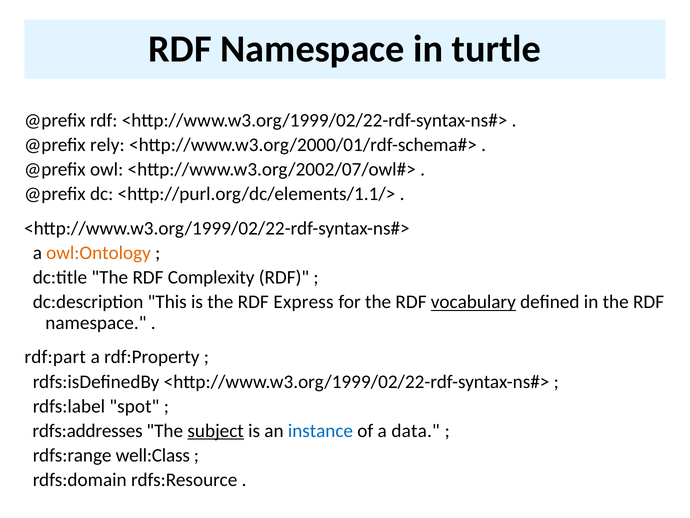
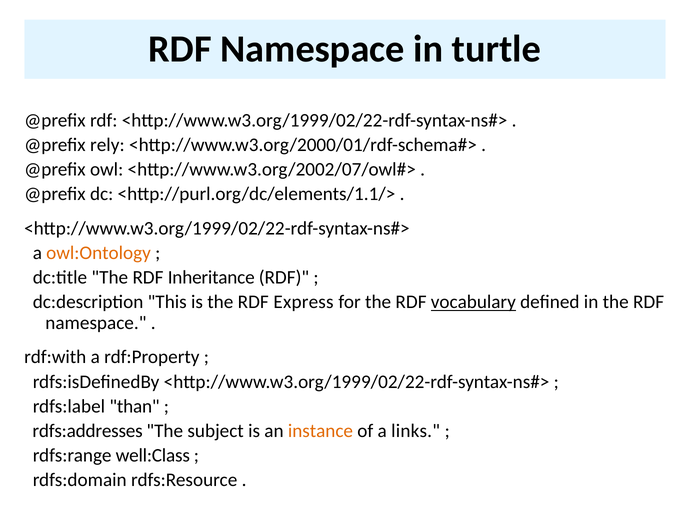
Complexity: Complexity -> Inheritance (211, 277)
rdf:part: rdf:part -> rdf:with (55, 357)
spot: spot -> than (135, 406)
subject underline: present -> none (216, 430)
instance colour: blue -> orange (320, 430)
data: data -> links (416, 430)
